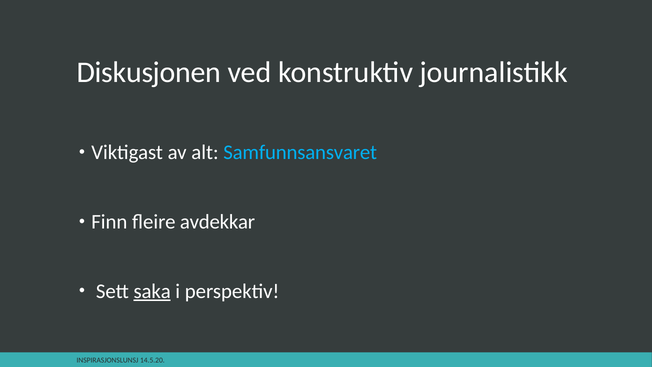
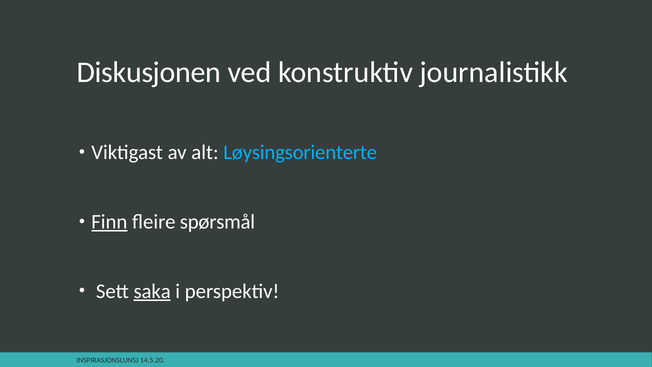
Samfunnsansvaret: Samfunnsansvaret -> Løysingsorienterte (300, 152)
Finn underline: none -> present (109, 222)
avdekkar: avdekkar -> spørsmål (218, 222)
